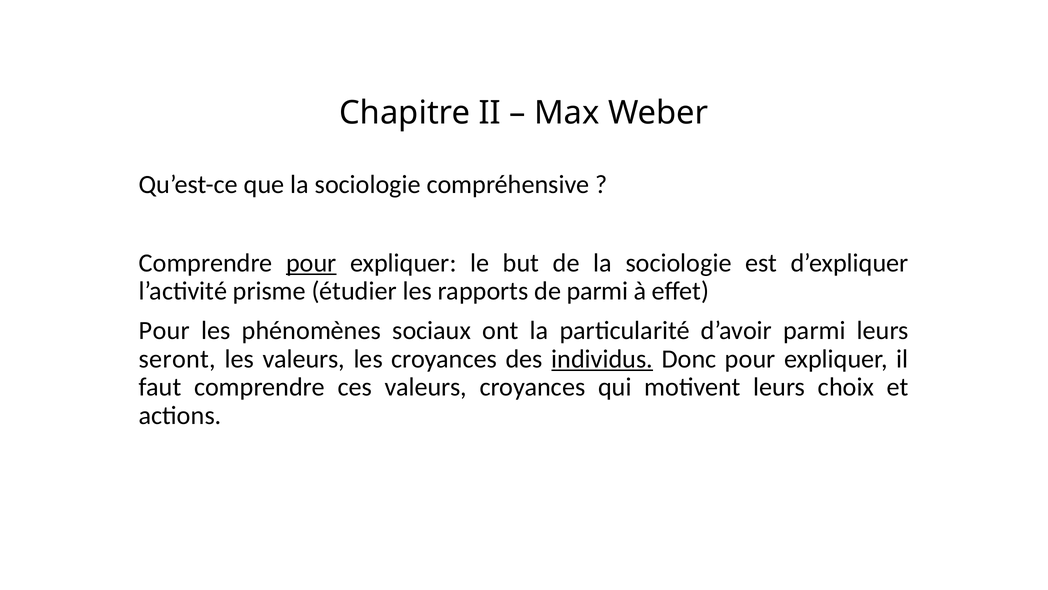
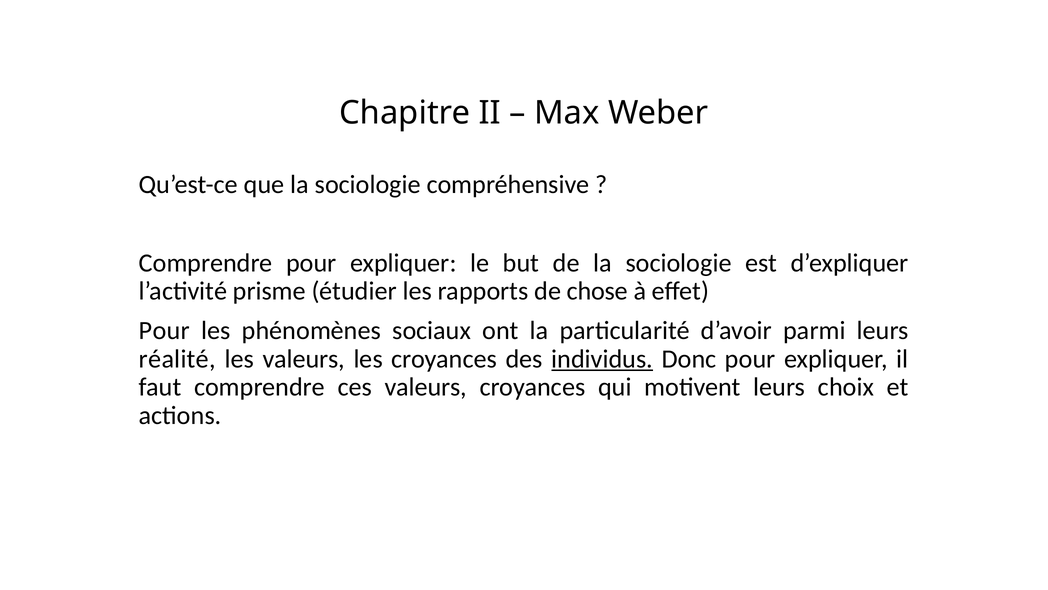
pour underline: present -> none (311, 263)
de parmi: parmi -> chose (597, 291)
seront: seront -> réalité (177, 359)
